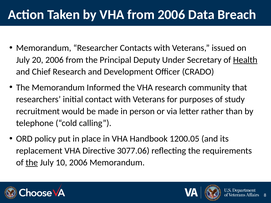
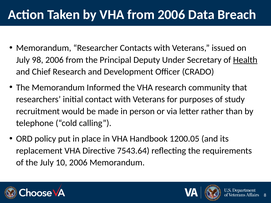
20: 20 -> 98 (38, 60)
3077.06: 3077.06 -> 7543.64 (133, 151)
the underline: present -> none (32, 163)
